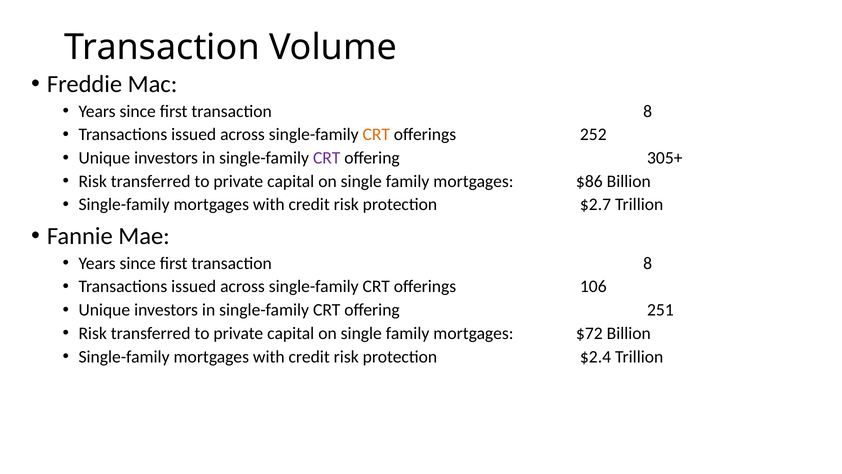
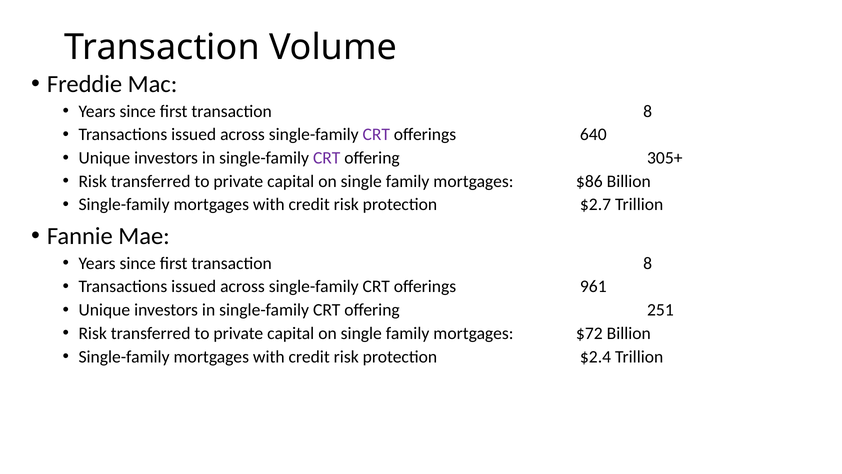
CRT colour: orange -> purple (376, 135)
252: 252 -> 640 (593, 135)
106: 106 -> 961 (593, 286)
